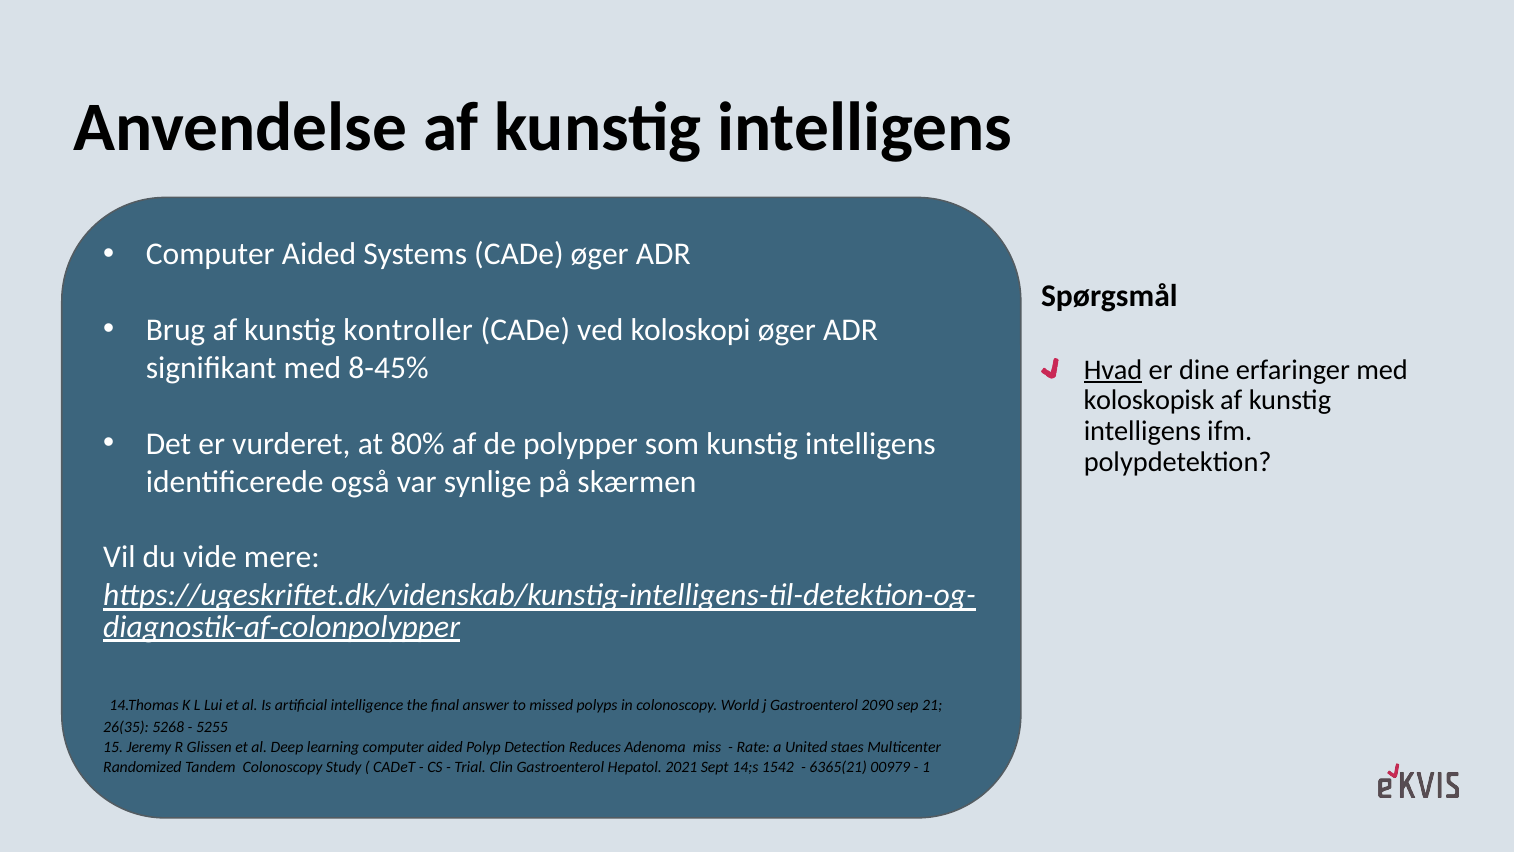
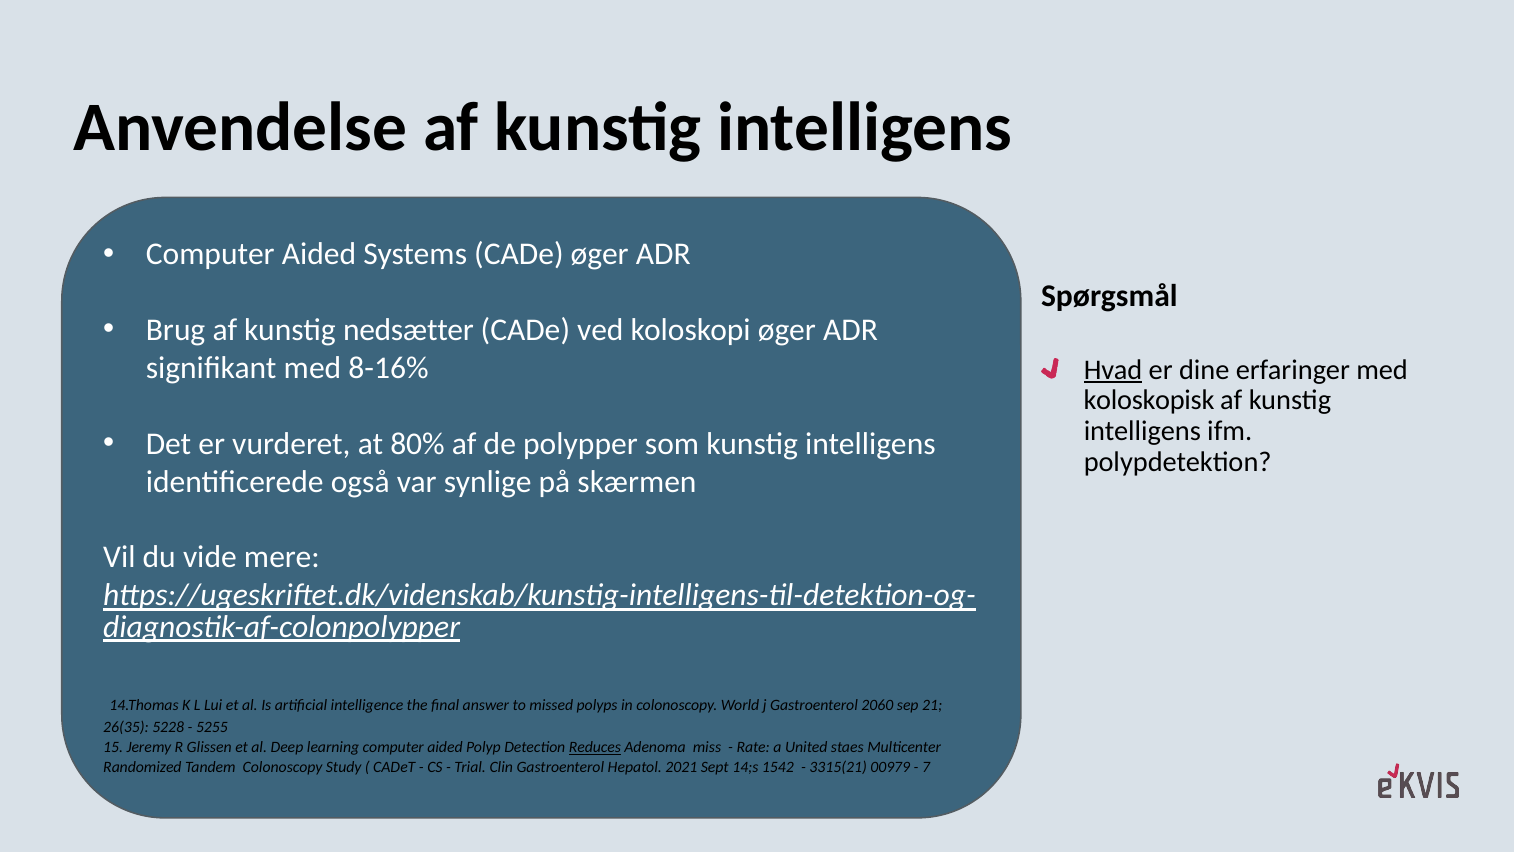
kontroller: kontroller -> nedsætter (408, 330)
8-45%: 8-45% -> 8-16% (388, 368)
2090: 2090 -> 2060 (877, 705)
5268: 5268 -> 5228 (168, 727)
Reduces underline: none -> present (595, 747)
6365(21: 6365(21 -> 3315(21 (838, 767)
1: 1 -> 7 (926, 767)
